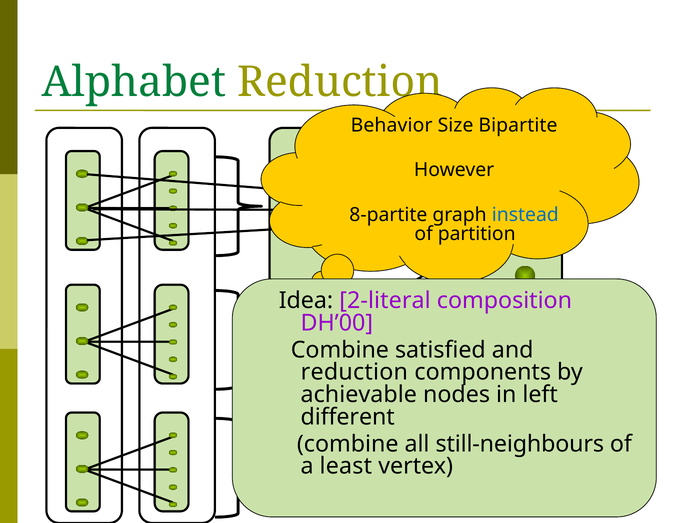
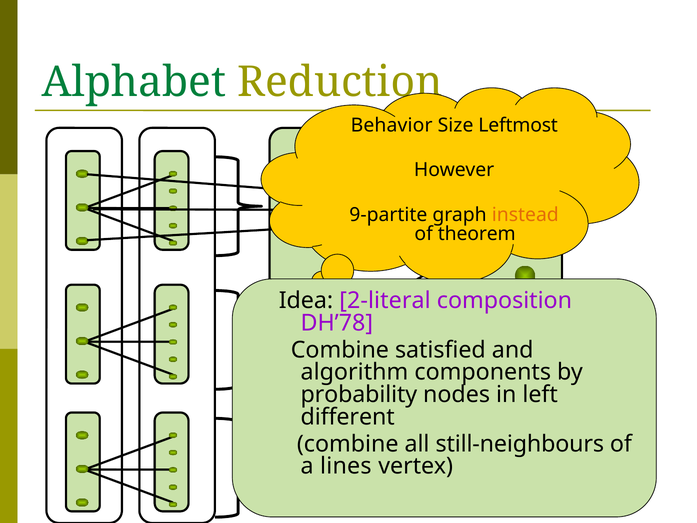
Bipartite: Bipartite -> Leftmost (518, 125)
8-partite: 8-partite -> 9-partite (388, 215)
instead colour: blue -> orange (525, 215)
partition: partition -> theorem (477, 233)
DH’00: DH’00 -> DH’78 (337, 323)
reduction: reduction -> algorithm (354, 372)
achievable: achievable -> probability (359, 394)
least: least -> lines (346, 466)
